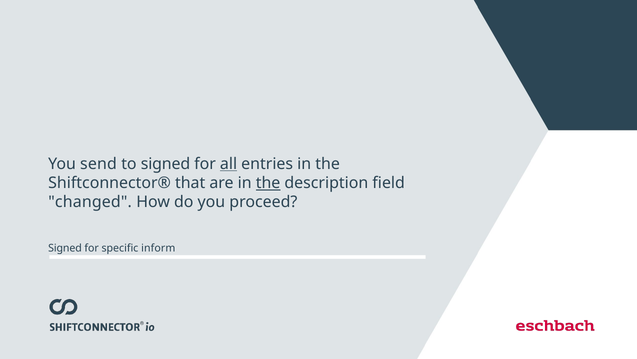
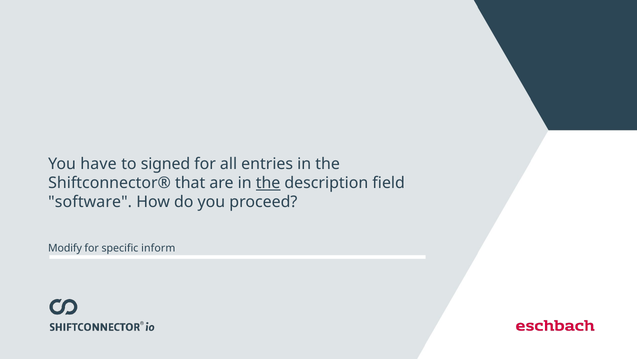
send: send -> have (98, 164)
all underline: present -> none (229, 164)
changed: changed -> software (90, 202)
Signed: Signed -> Modify (65, 248)
